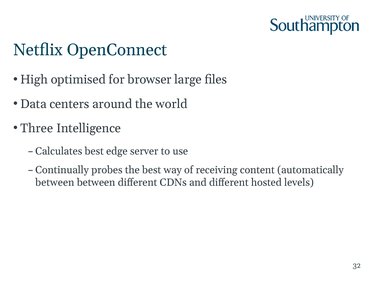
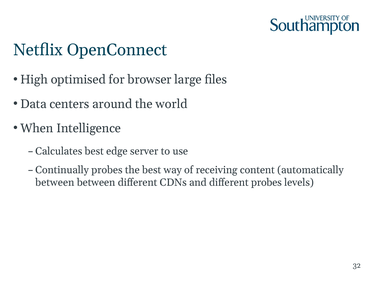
Three: Three -> When (37, 128)
different hosted: hosted -> probes (266, 182)
